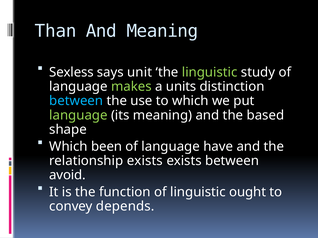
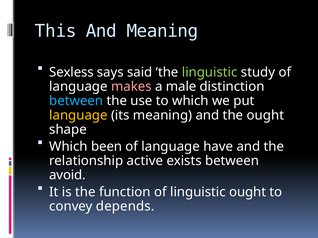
Than: Than -> This (56, 31)
unit: unit -> said (140, 72)
makes colour: light green -> pink (131, 87)
units: units -> male (181, 87)
language colour: light green -> yellow (78, 115)
the based: based -> ought (265, 115)
relationship exists: exists -> active (145, 161)
